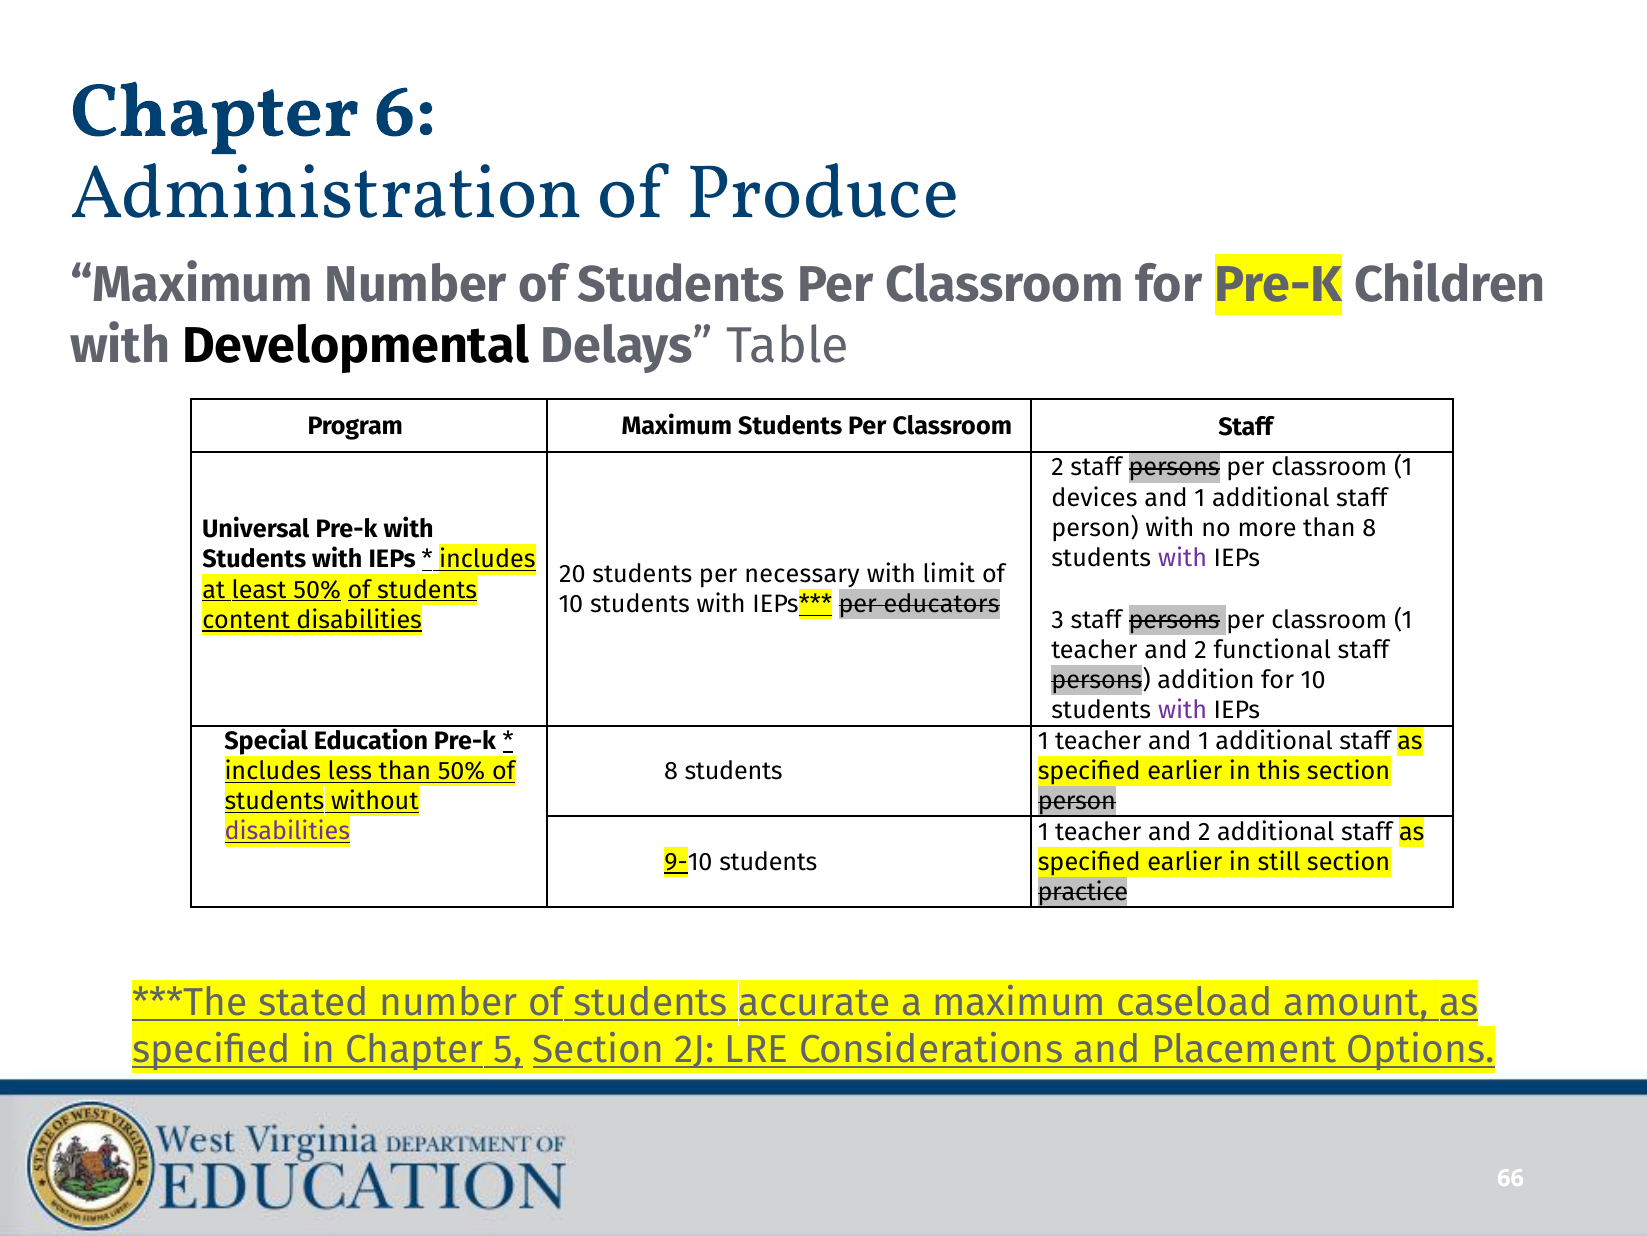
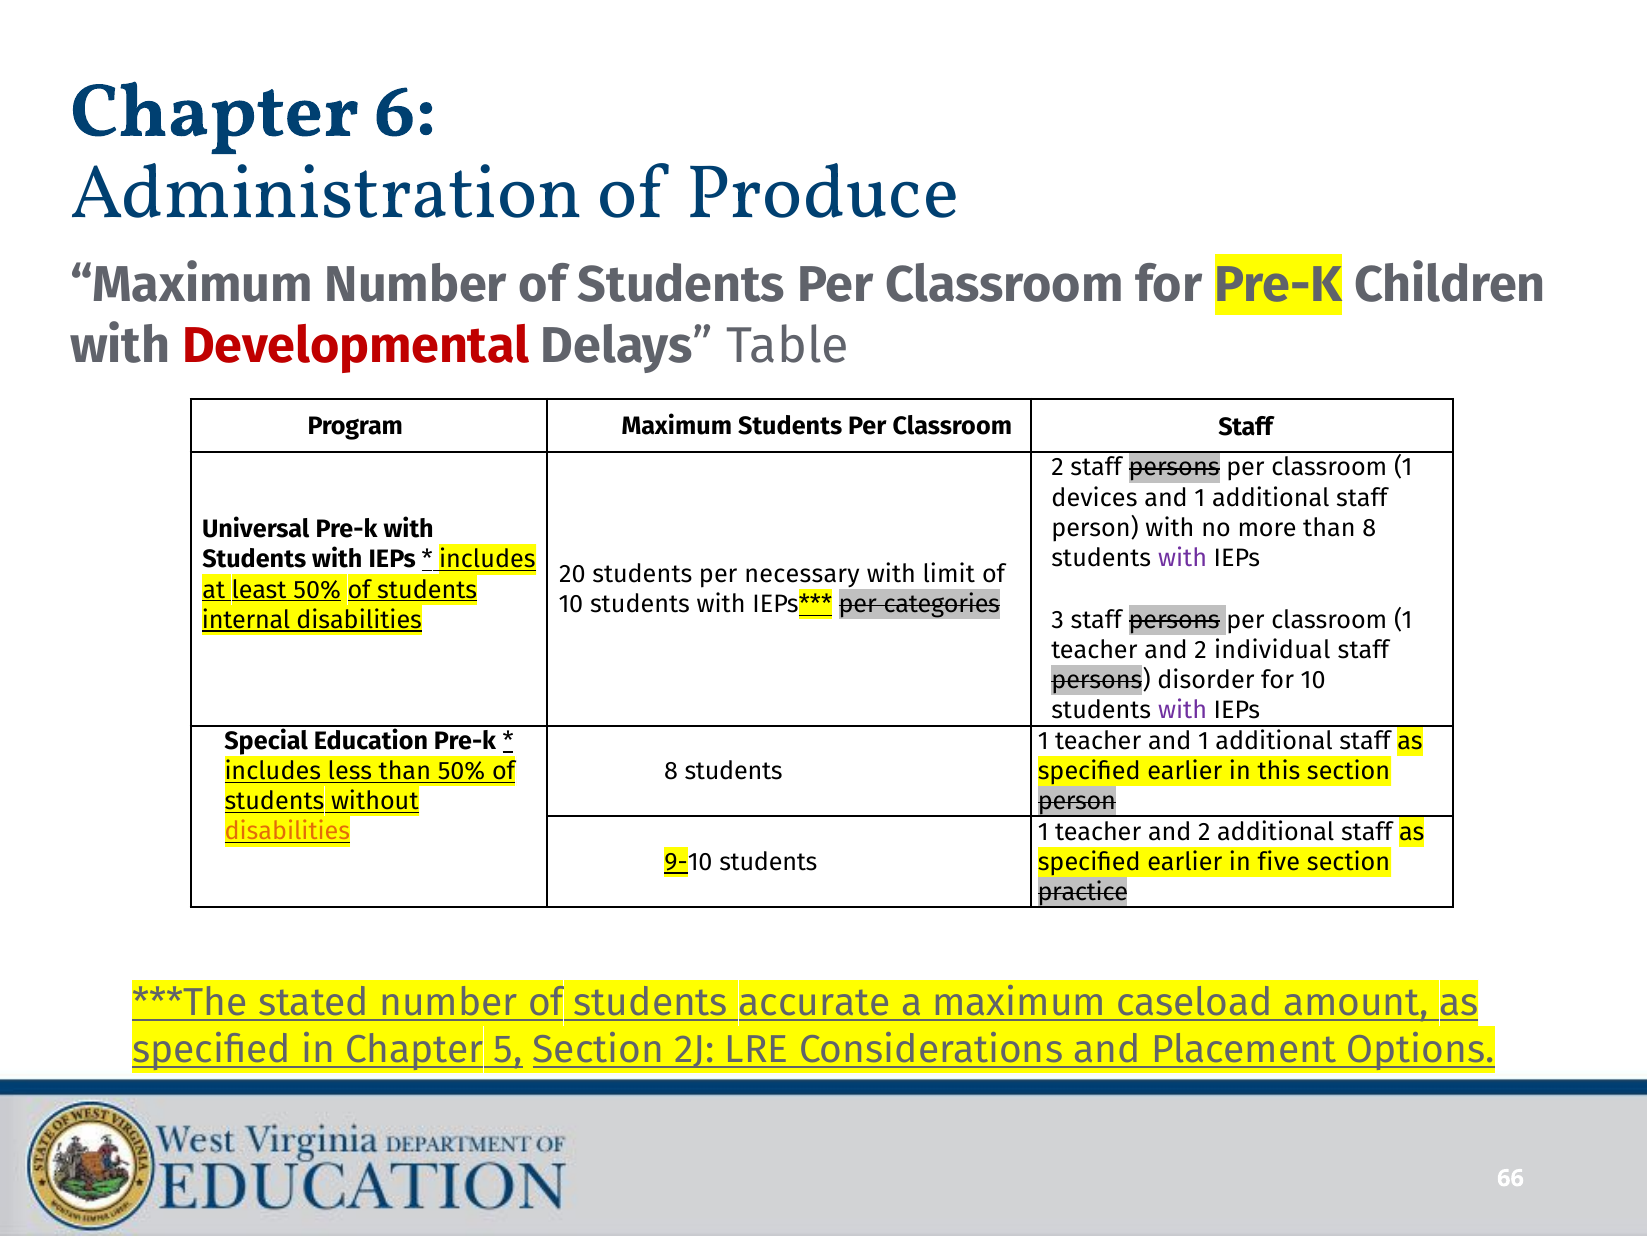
Developmental colour: black -> red (356, 345)
educators: educators -> categories (942, 604)
content: content -> internal (246, 620)
functional: functional -> individual (1272, 650)
addition: addition -> disorder (1206, 680)
disabilities colour: purple -> orange (287, 831)
still: still -> five (1279, 861)
